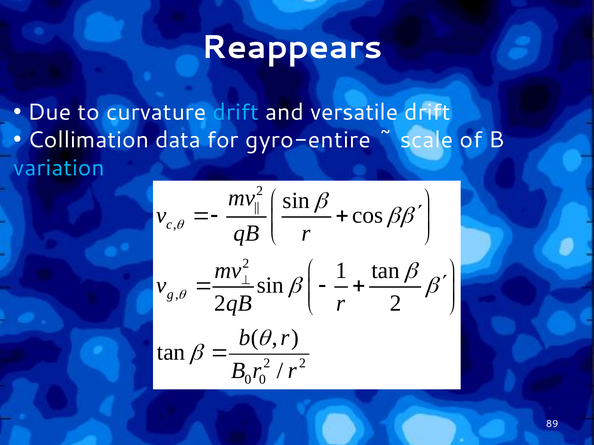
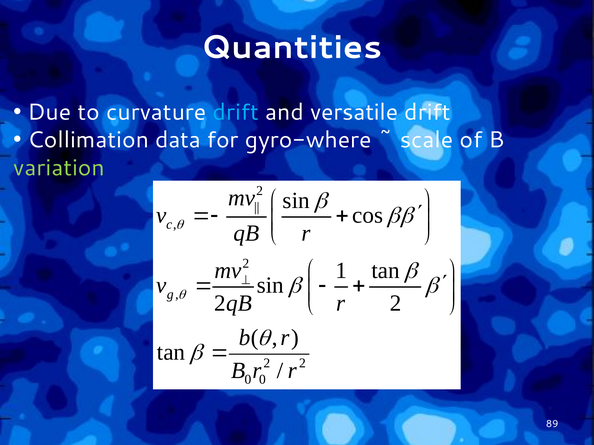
Reappears: Reappears -> Quantities (292, 47)
gyro-entire: gyro-entire -> gyro-where (308, 140)
variation colour: light blue -> light green (59, 168)
